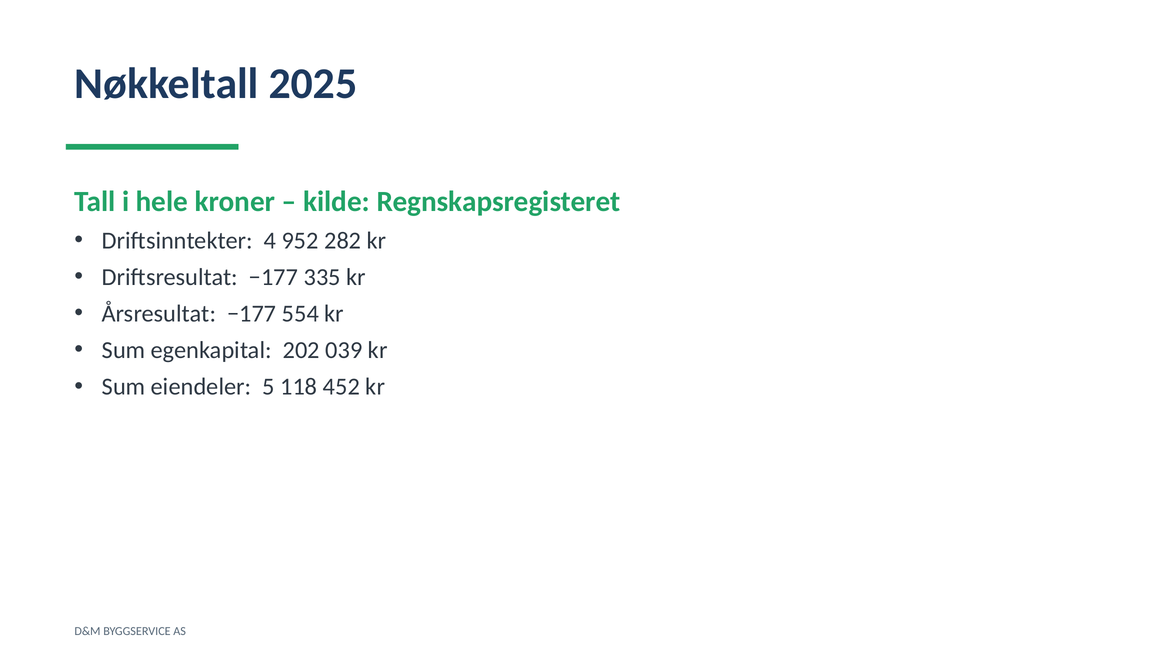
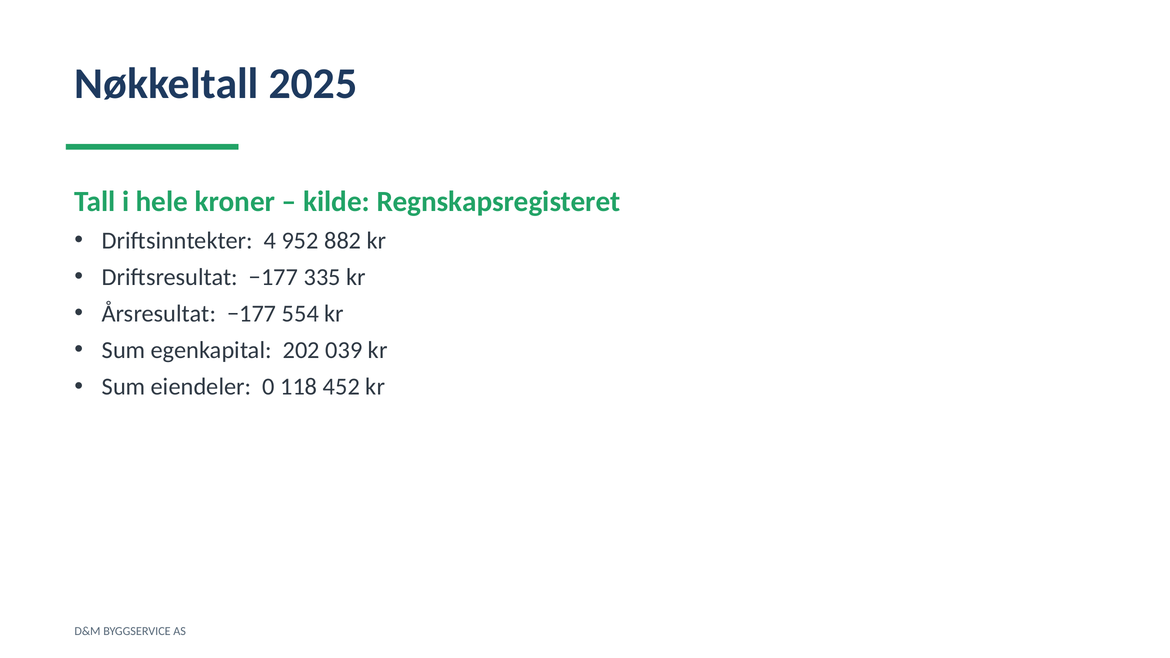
282: 282 -> 882 (343, 241)
5: 5 -> 0 (268, 387)
